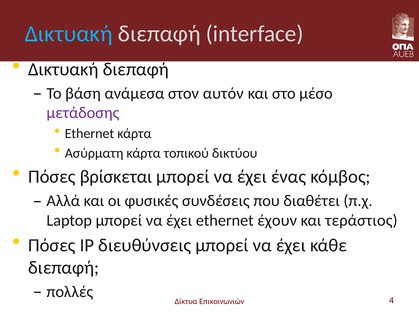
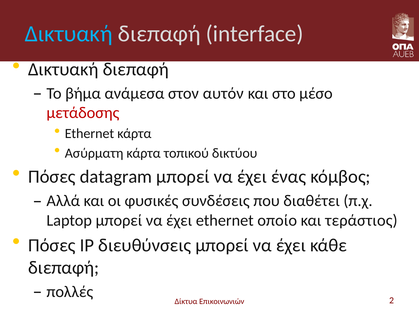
βάση: βάση -> βήμα (83, 93)
μετάδοσης colour: purple -> red (83, 113)
βρίσκεται: βρίσκεται -> datagram (116, 177)
έχουν: έχουν -> οποίο (277, 221)
4: 4 -> 2 (392, 301)
